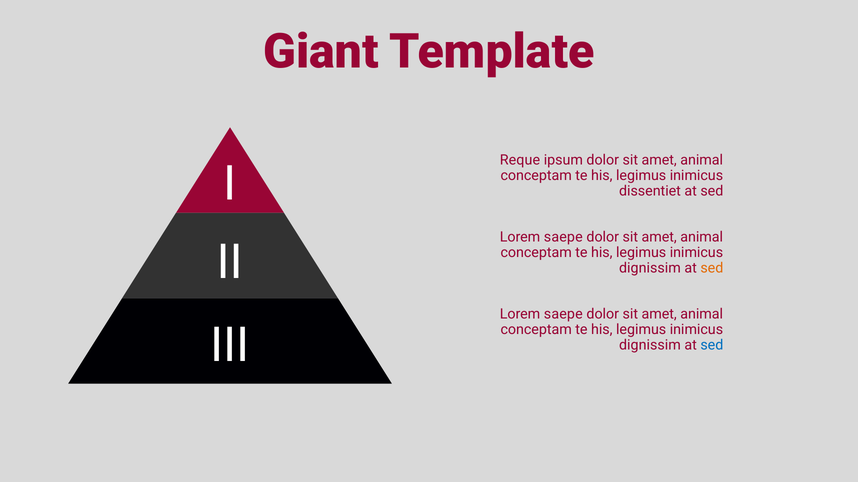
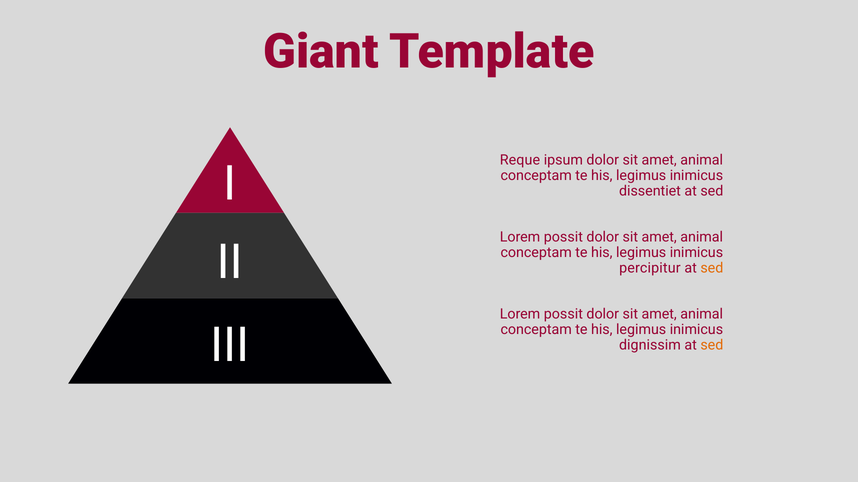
saepe: saepe -> possit (563, 237)
dignissim: dignissim -> percipitur (650, 268)
saepe: saepe -> possit (563, 315)
sed colour: blue -> orange (712, 345)
